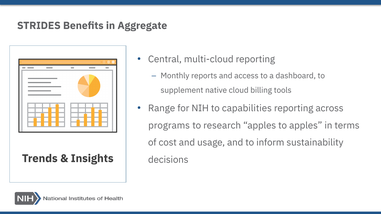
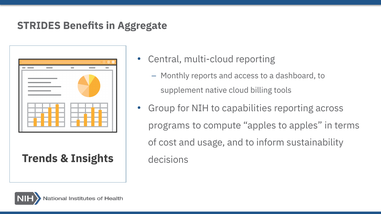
Range: Range -> Group (162, 108)
research: research -> compute (222, 126)
